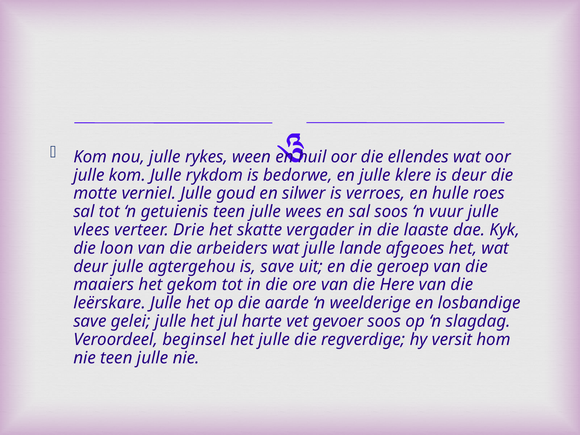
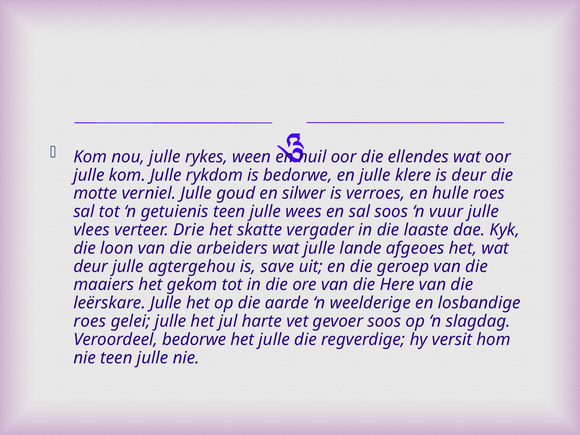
save: save -> roes (90, 321)
Veroordeel beginsel: beginsel -> bedorwe (194, 340)
